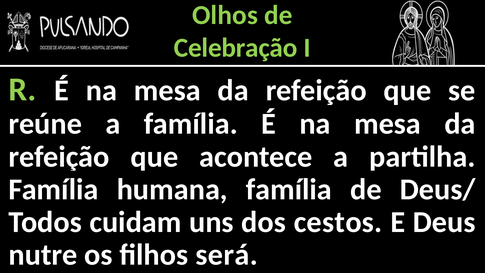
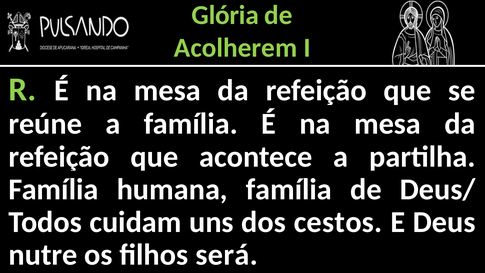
Olhos: Olhos -> Glória (225, 15)
Celebração: Celebração -> Acolherem (236, 48)
